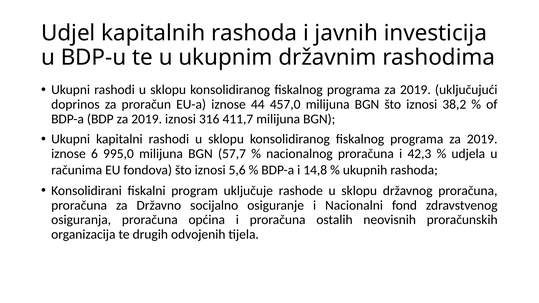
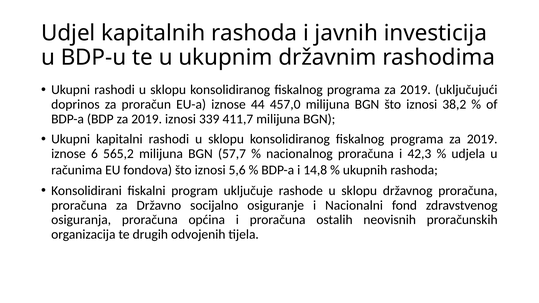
316: 316 -> 339 (209, 119)
995,0: 995,0 -> 565,2 (118, 154)
